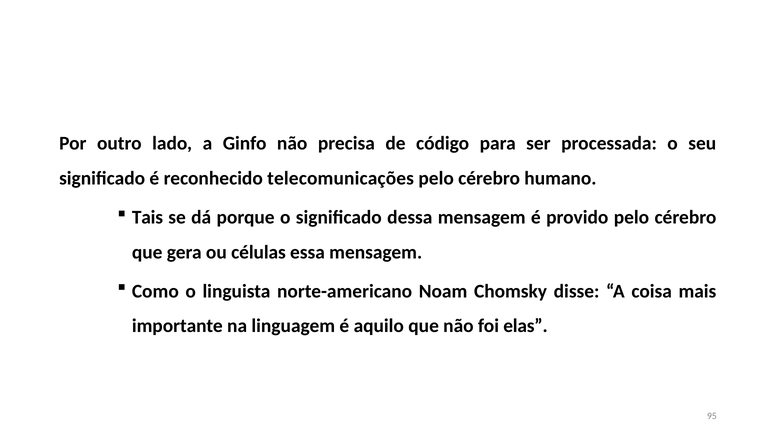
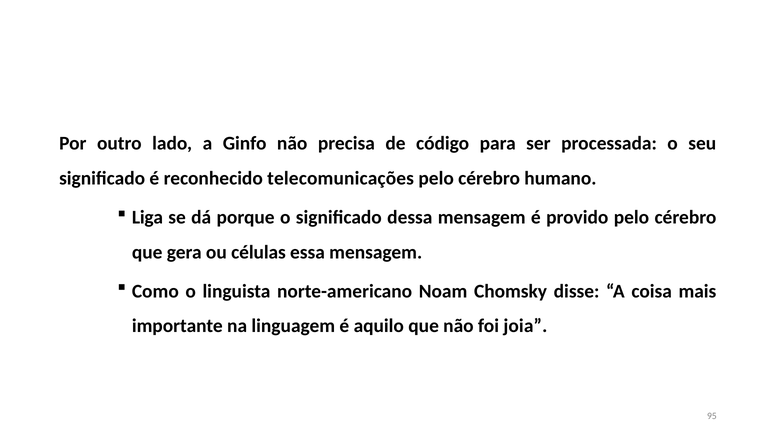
Tais: Tais -> Liga (147, 218)
elas: elas -> joia (525, 326)
